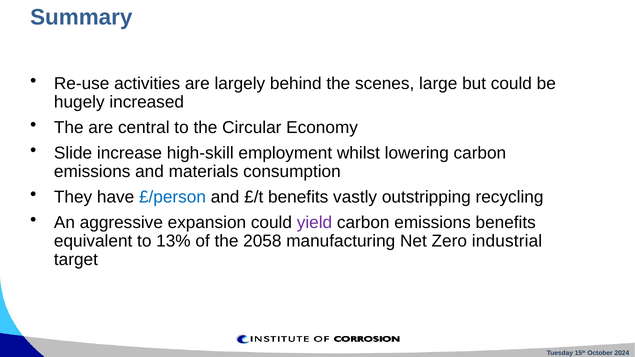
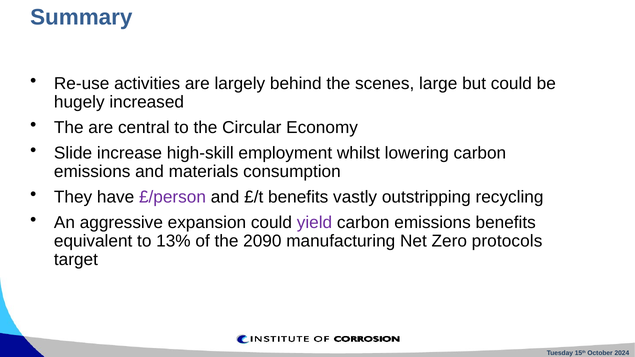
£/person colour: blue -> purple (172, 197)
2058: 2058 -> 2090 (262, 241)
industrial: industrial -> protocols (507, 241)
